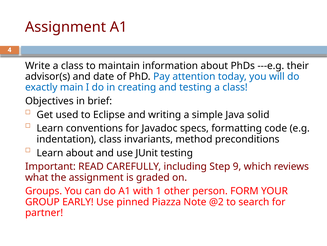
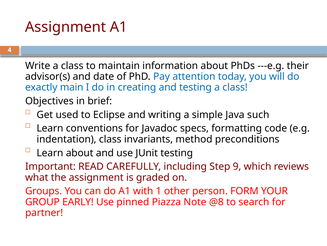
solid: solid -> such (258, 114)
@2: @2 -> @8 (216, 201)
